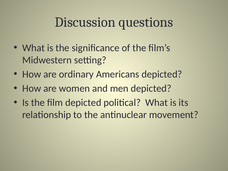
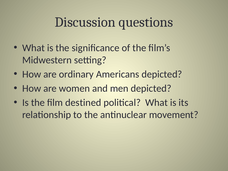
film depicted: depicted -> destined (83, 103)
